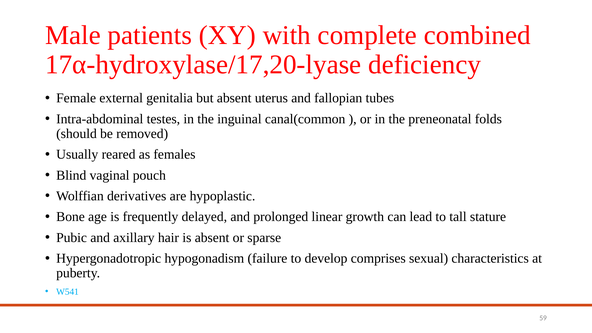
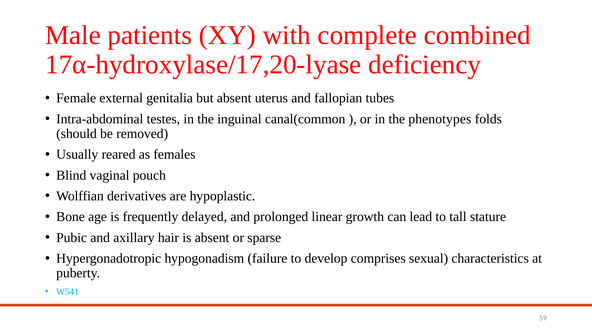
preneonatal: preneonatal -> phenotypes (440, 119)
